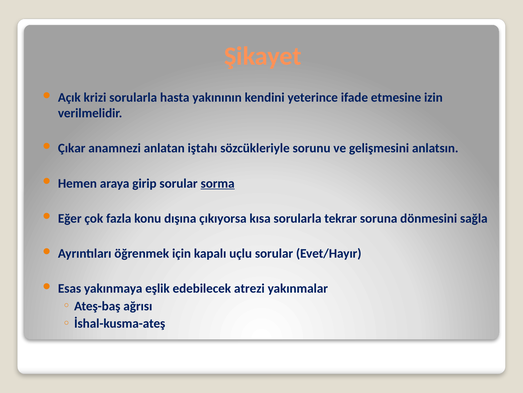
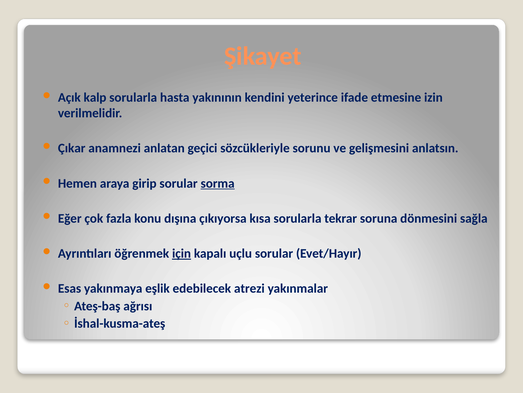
krizi: krizi -> kalp (95, 97)
iştahı: iştahı -> geçici (202, 148)
için underline: none -> present (182, 253)
